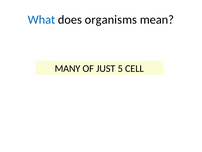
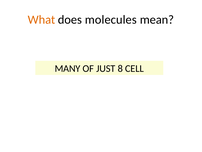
What colour: blue -> orange (42, 20)
organisms: organisms -> molecules (111, 20)
5: 5 -> 8 (120, 68)
